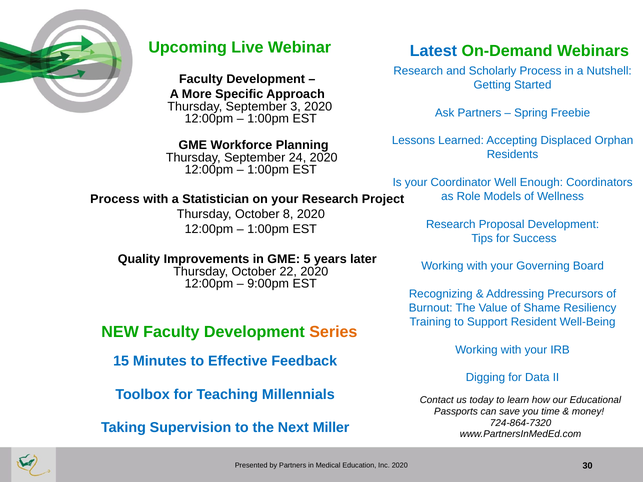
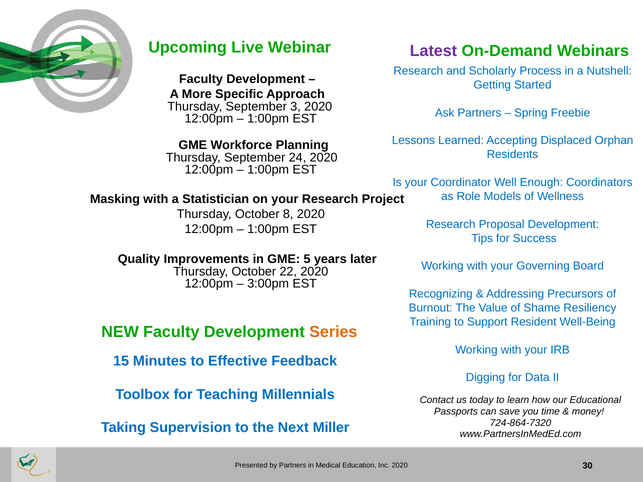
Latest colour: blue -> purple (433, 51)
Process: Process -> Masking (115, 199)
9:00pm: 9:00pm -> 3:00pm (268, 284)
